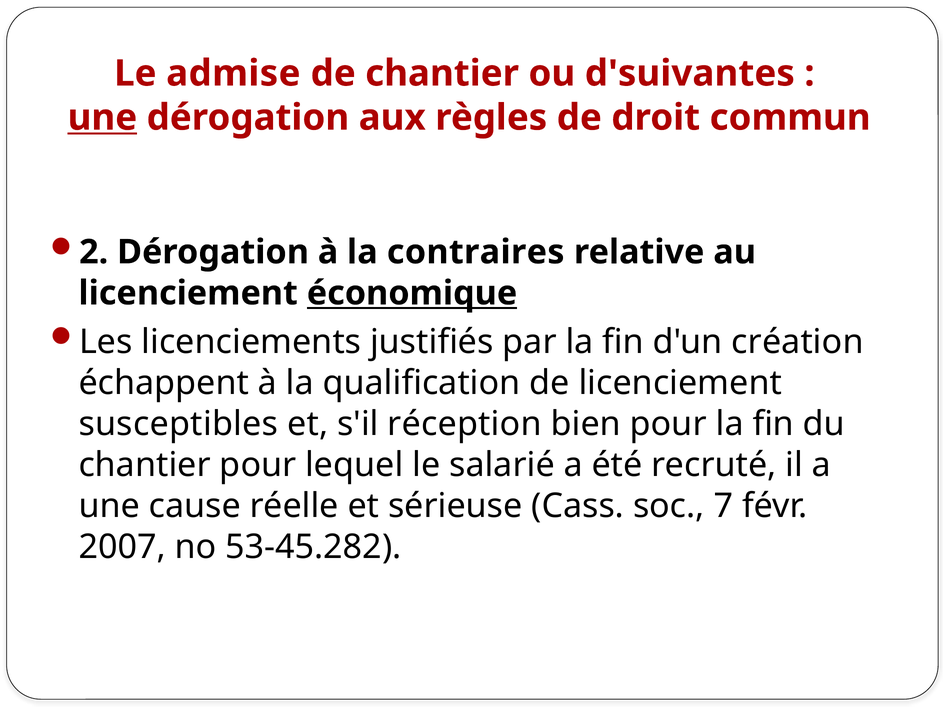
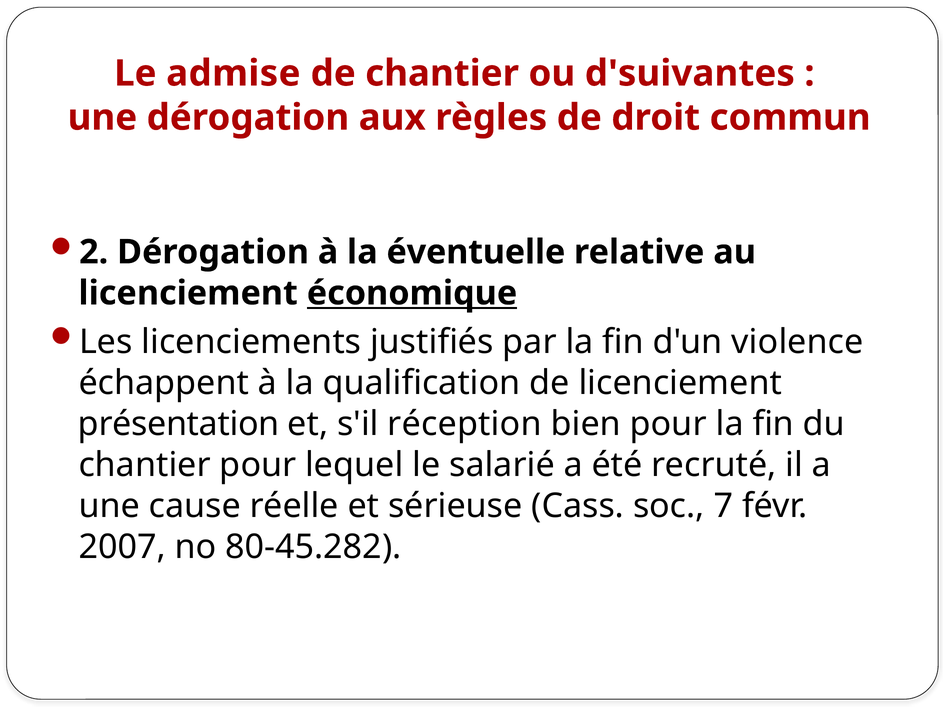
une underline: present -> none (102, 118)
contraires: contraires -> éventuelle (476, 252)
création: création -> violence (798, 342)
susceptibles: susceptibles -> présentation (179, 424)
53-45.282: 53-45.282 -> 80-45.282 (313, 547)
